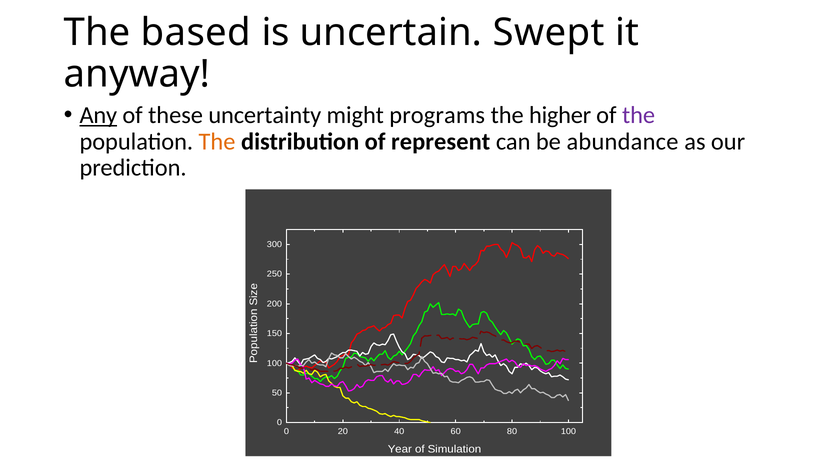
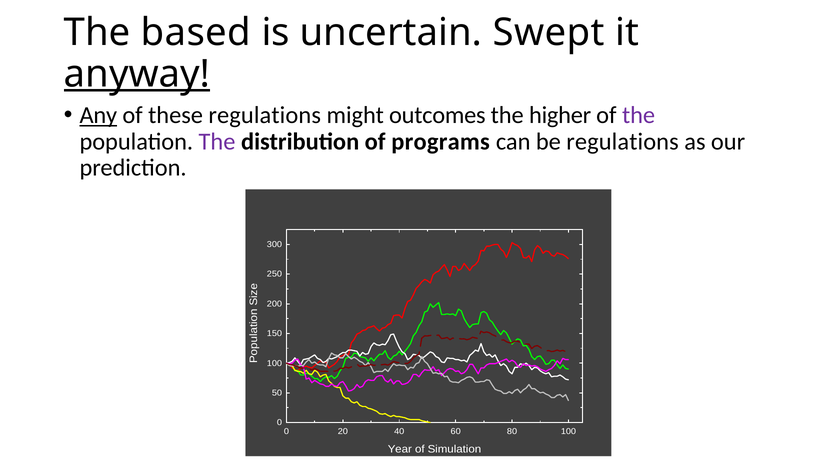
anyway underline: none -> present (137, 74)
these uncertainty: uncertainty -> regulations (265, 115)
programs: programs -> outcomes (437, 115)
The colour: orange -> purple (217, 141)
represent: represent -> programs (441, 141)
be abundance: abundance -> regulations (623, 141)
